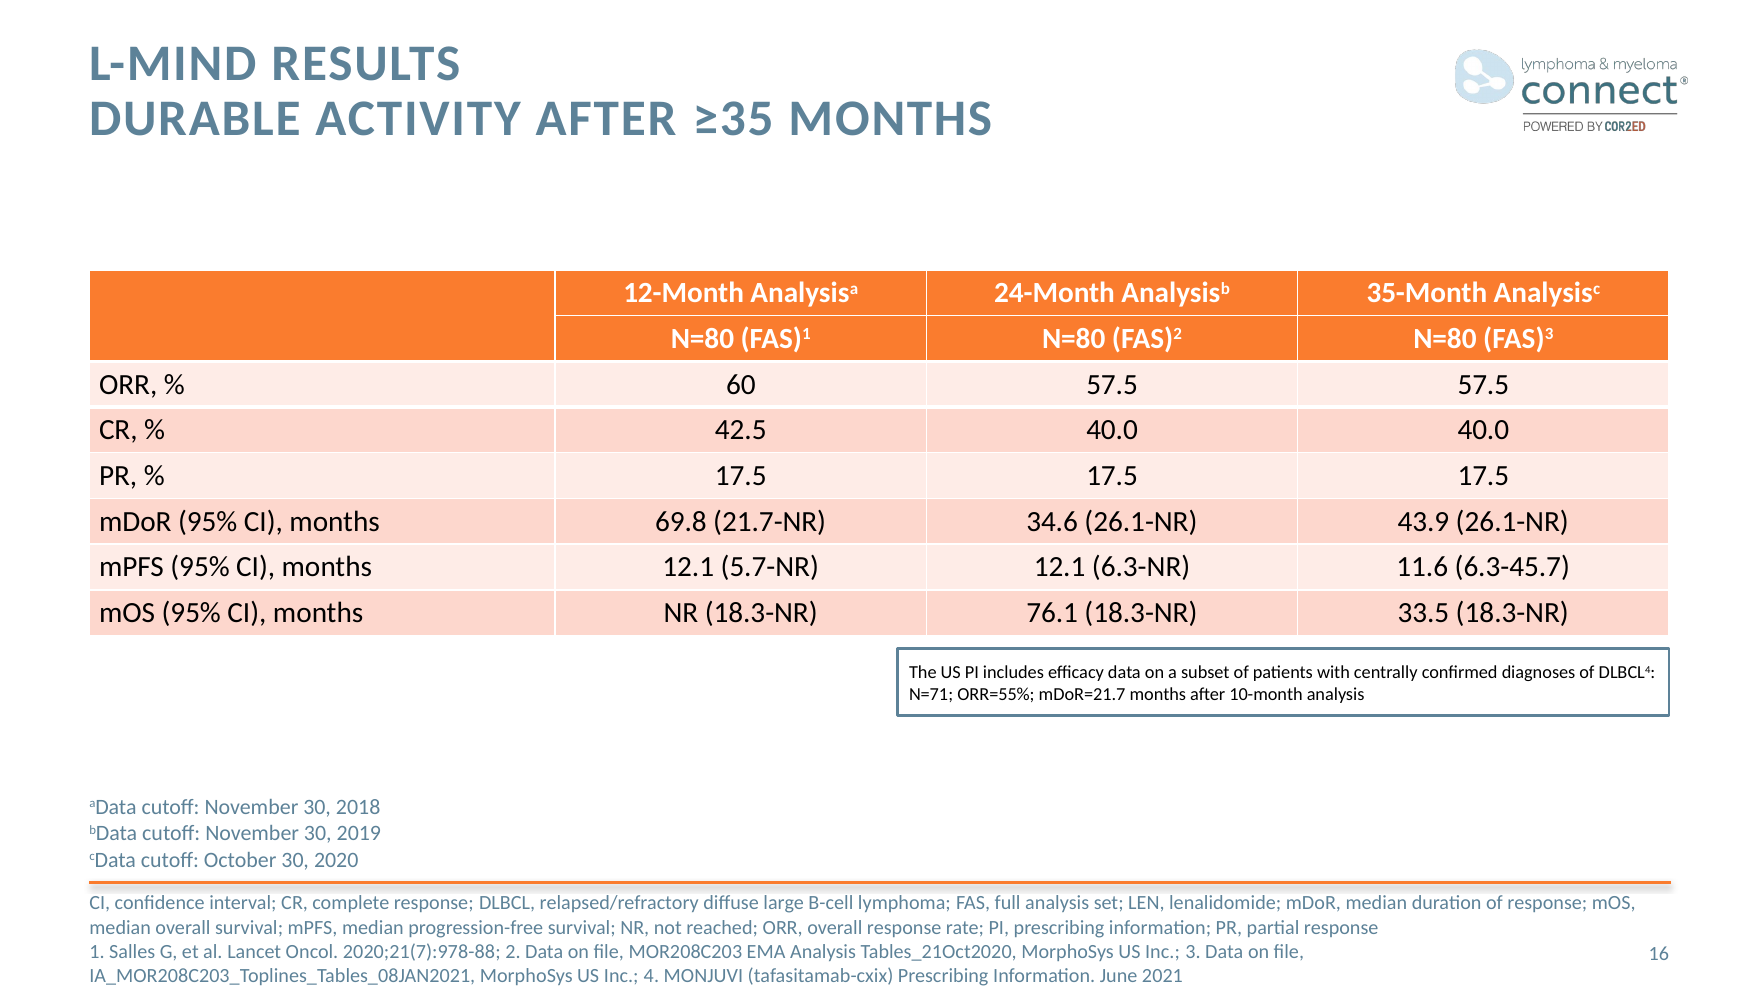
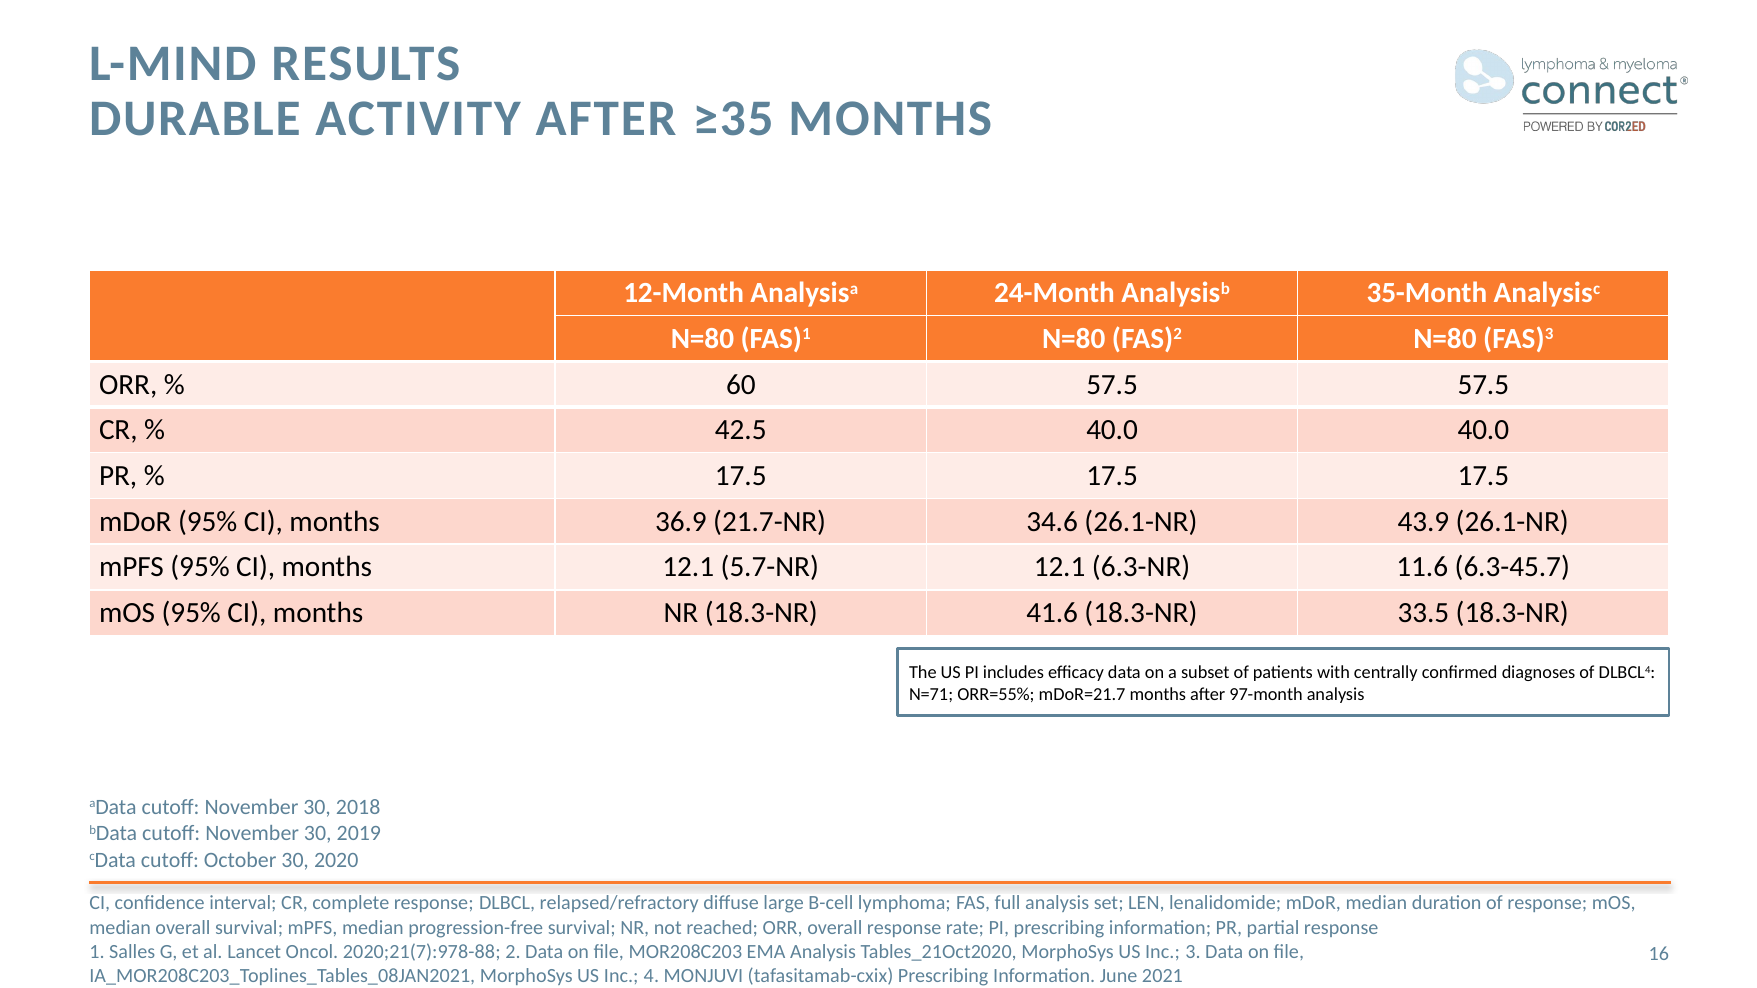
69.8: 69.8 -> 36.9 (681, 522)
76.1: 76.1 -> 41.6 (1052, 613)
10-month: 10-month -> 97-month (1266, 695)
